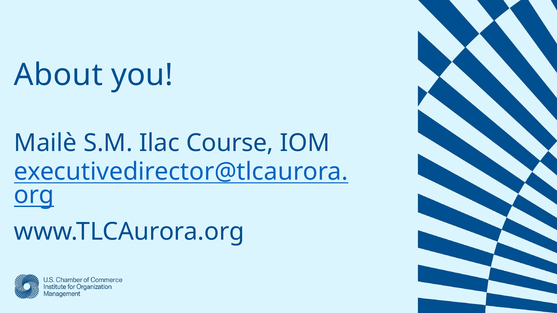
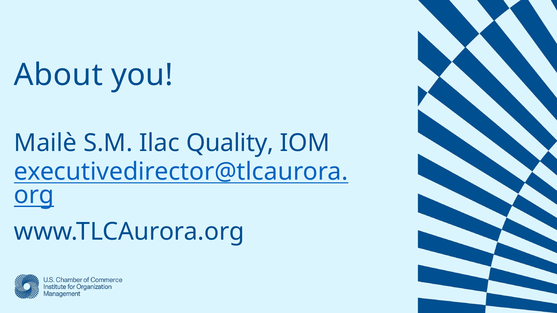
Course: Course -> Quality (230, 143)
